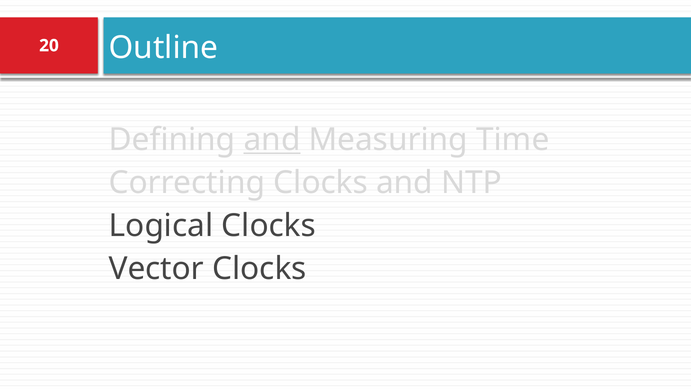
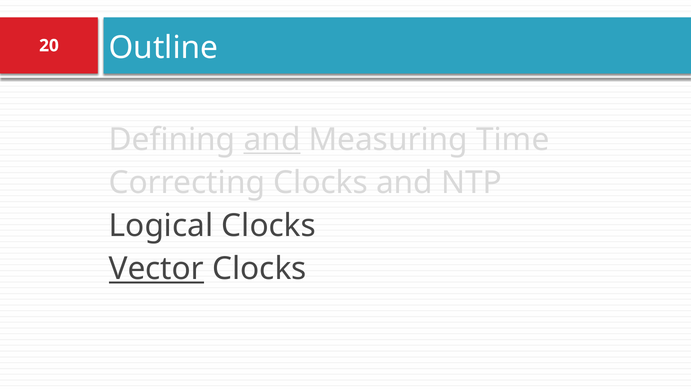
Vector underline: none -> present (156, 269)
